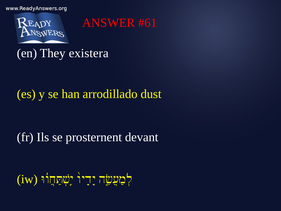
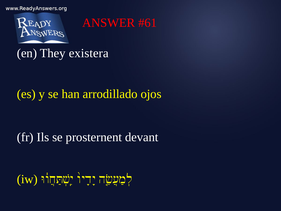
dust: dust -> ojos (151, 94)
